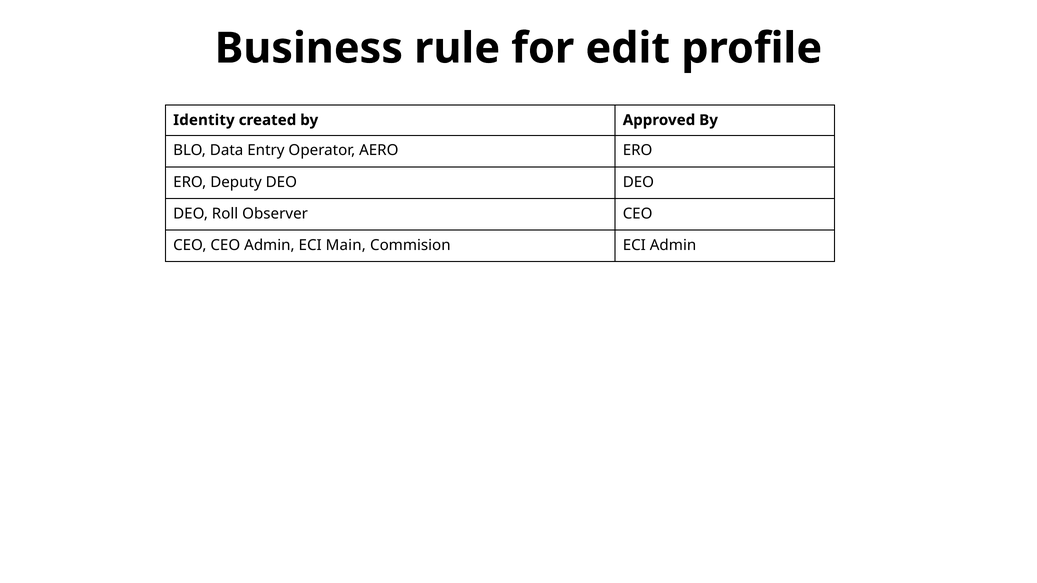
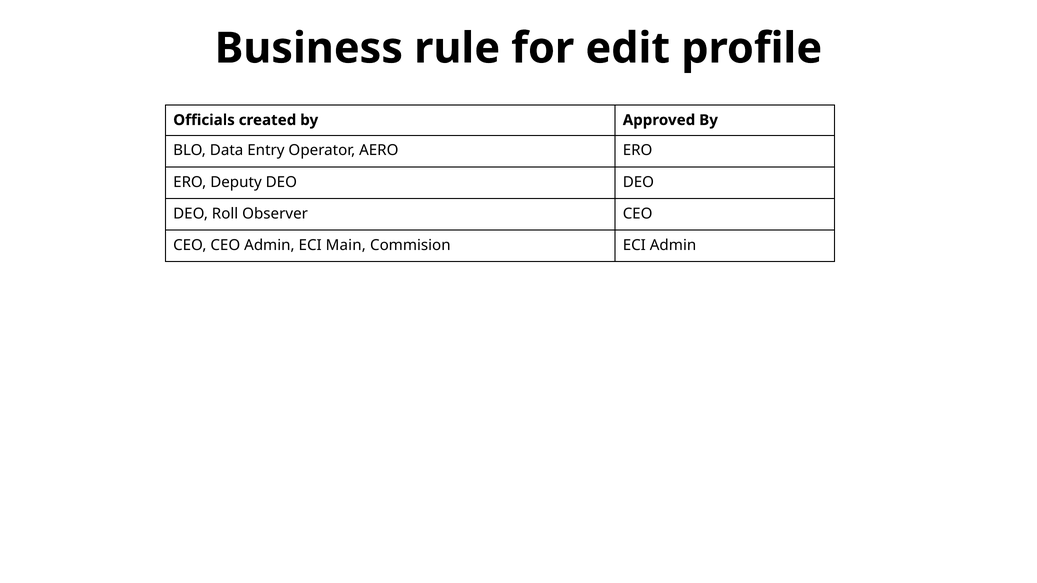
Identity: Identity -> Officials (204, 120)
